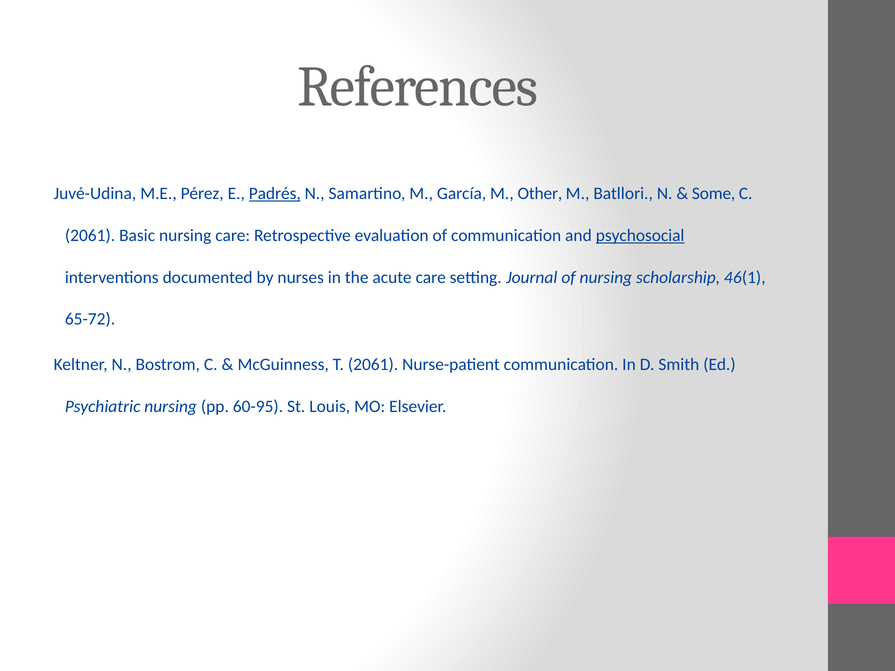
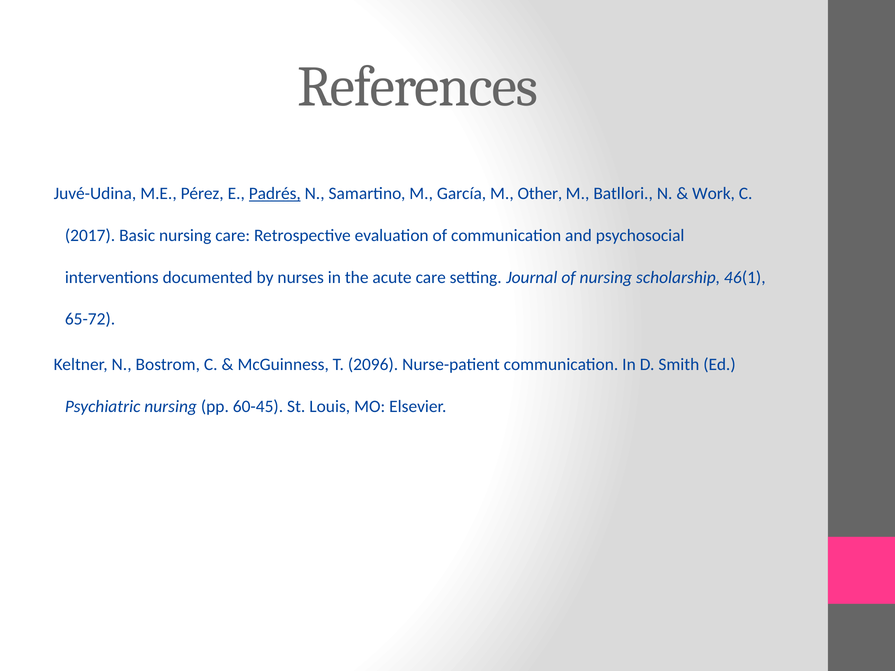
Some: Some -> Work (714, 194)
2061: 2061 -> 2017 (90, 236)
psychosocial underline: present -> none (640, 236)
T 2061: 2061 -> 2096 (373, 365)
60-95: 60-95 -> 60-45 (258, 407)
